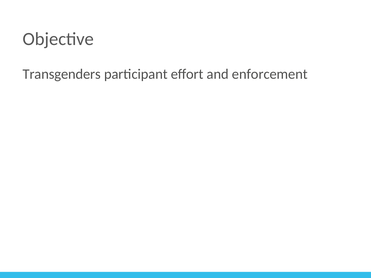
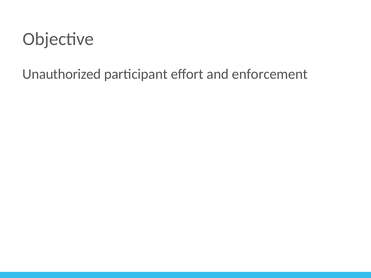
Transgenders: Transgenders -> Unauthorized (62, 74)
